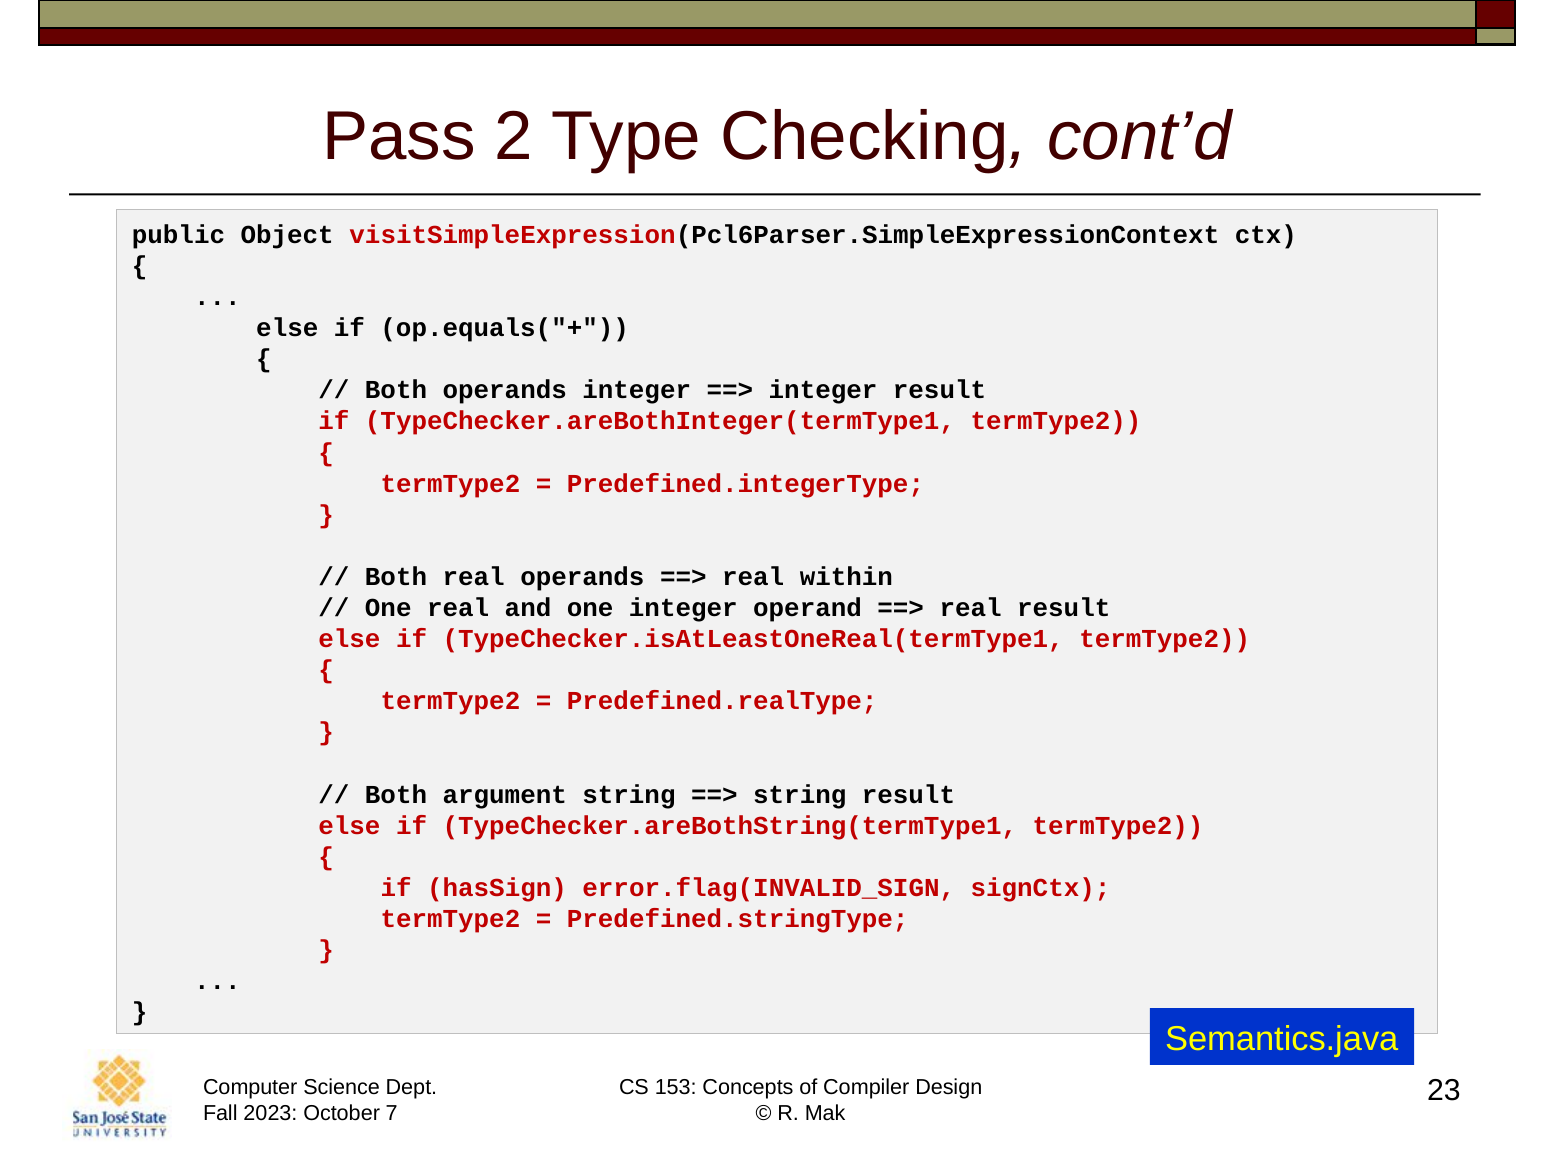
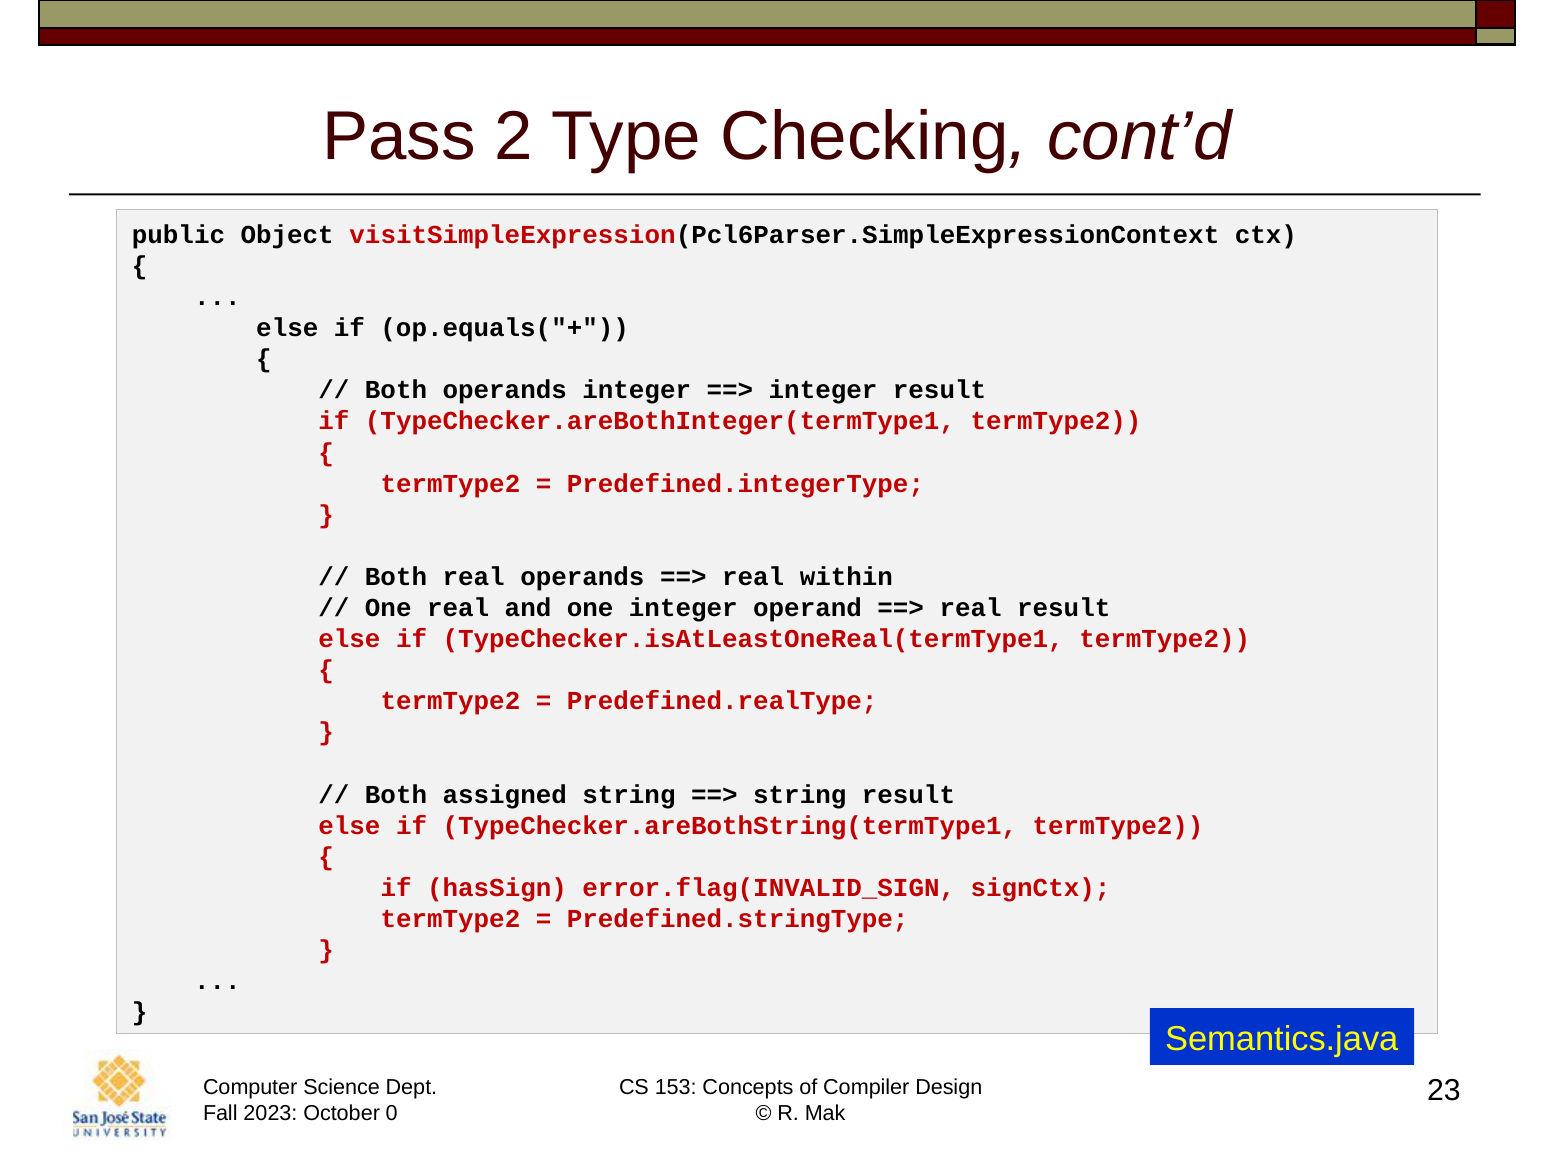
argument: argument -> assigned (505, 794)
7: 7 -> 0 (392, 1112)
